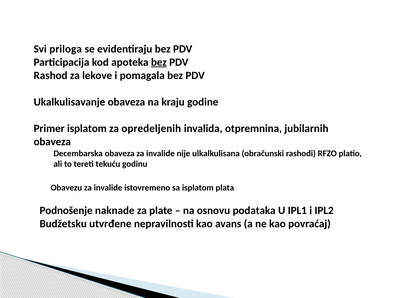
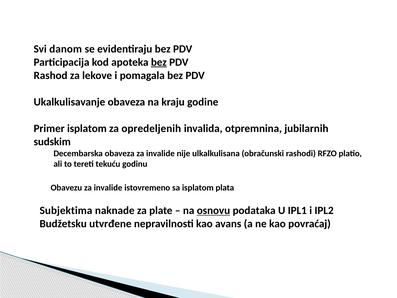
priloga: priloga -> danom (66, 49)
obaveza: obaveza -> sudskim (52, 141)
Podnošenje: Podnošenje -> Subjektima (66, 210)
osnovu underline: none -> present (213, 210)
